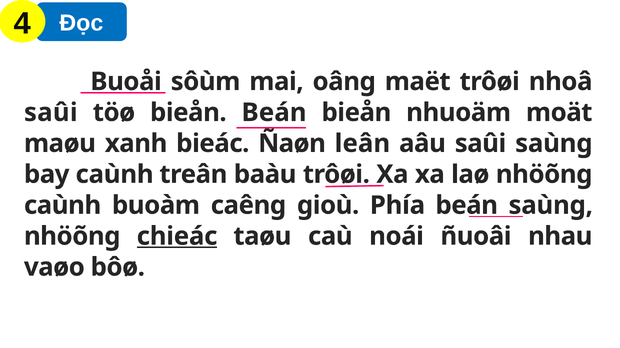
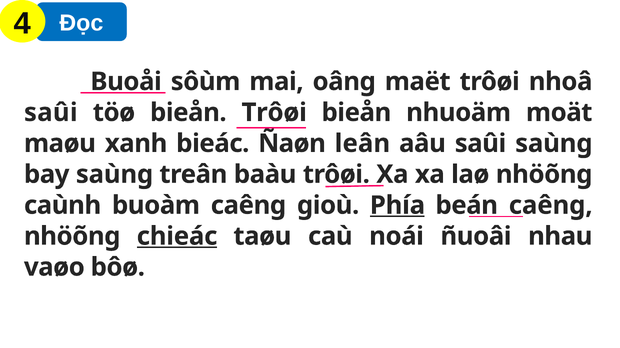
bieån Beán: Beán -> Trôøi (274, 113)
bay caùnh: caùnh -> saùng (115, 175)
Phía underline: none -> present (397, 206)
beán saùng: saùng -> caêng (551, 206)
